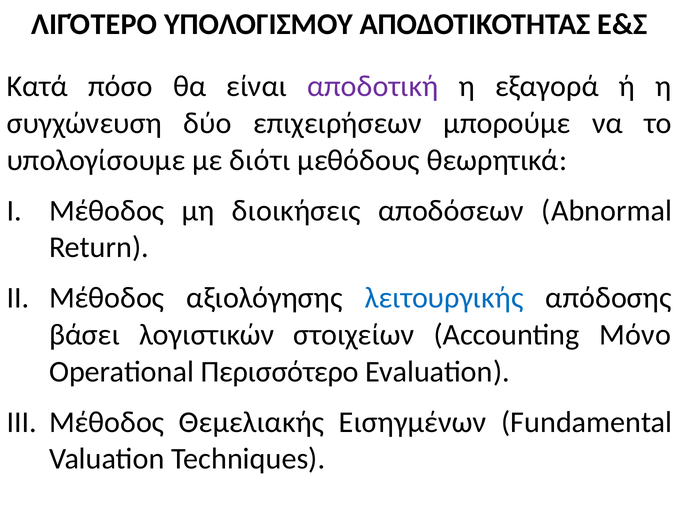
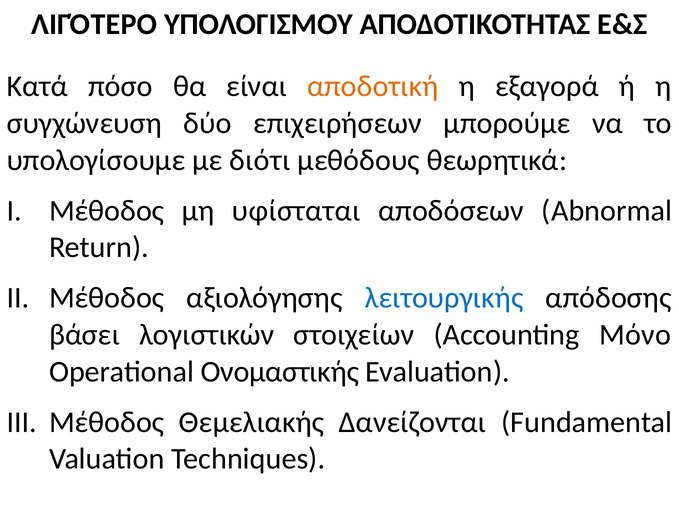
αποδοτική colour: purple -> orange (373, 86)
διοικήσεις: διοικήσεις -> υφίσταται (296, 211)
Περισσότερο: Περισσότερο -> Ονομαστικής (280, 372)
Εισηγμένων: Εισηγμένων -> Δανείζονται (412, 422)
